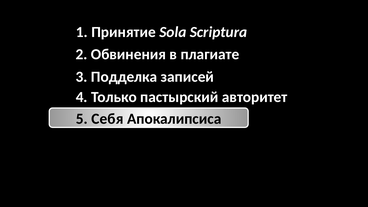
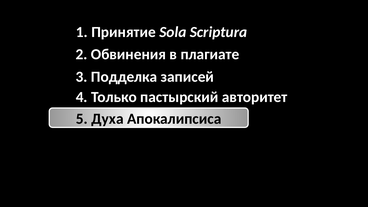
Себя: Себя -> Духа (107, 119)
